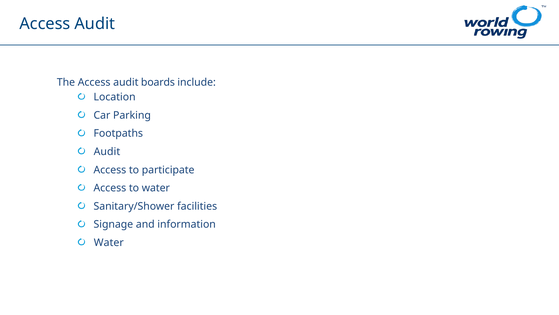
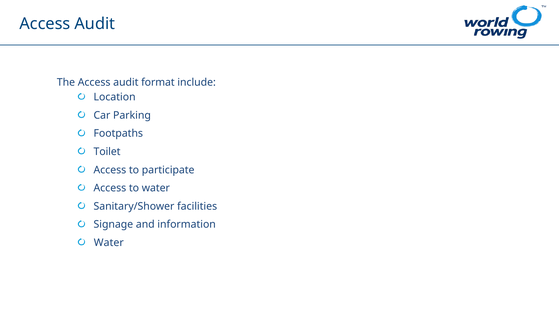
boards: boards -> format (158, 82)
Audit: Audit -> Toilet (107, 151)
